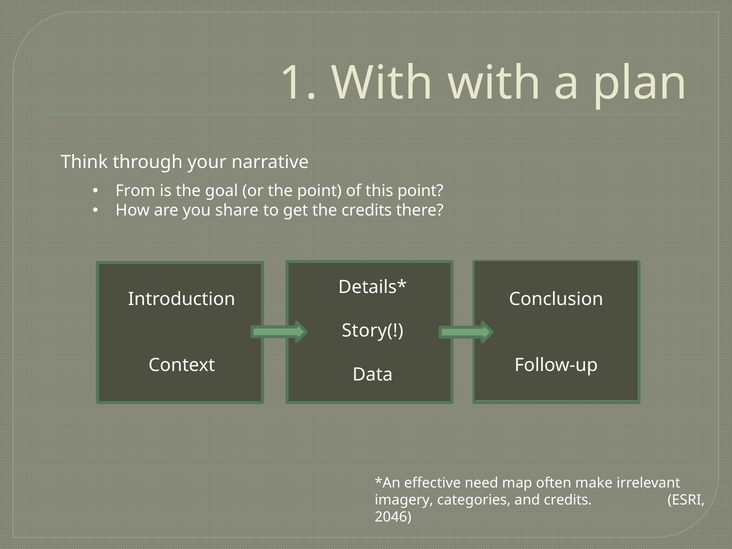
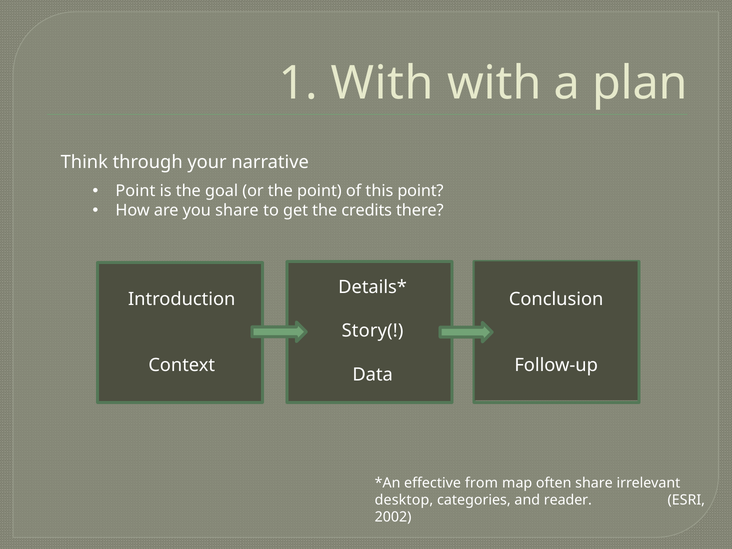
From: From -> Point (135, 191)
need: need -> from (481, 483)
often make: make -> share (594, 483)
imagery: imagery -> desktop (404, 500)
and credits: credits -> reader (568, 500)
2046: 2046 -> 2002 (393, 517)
